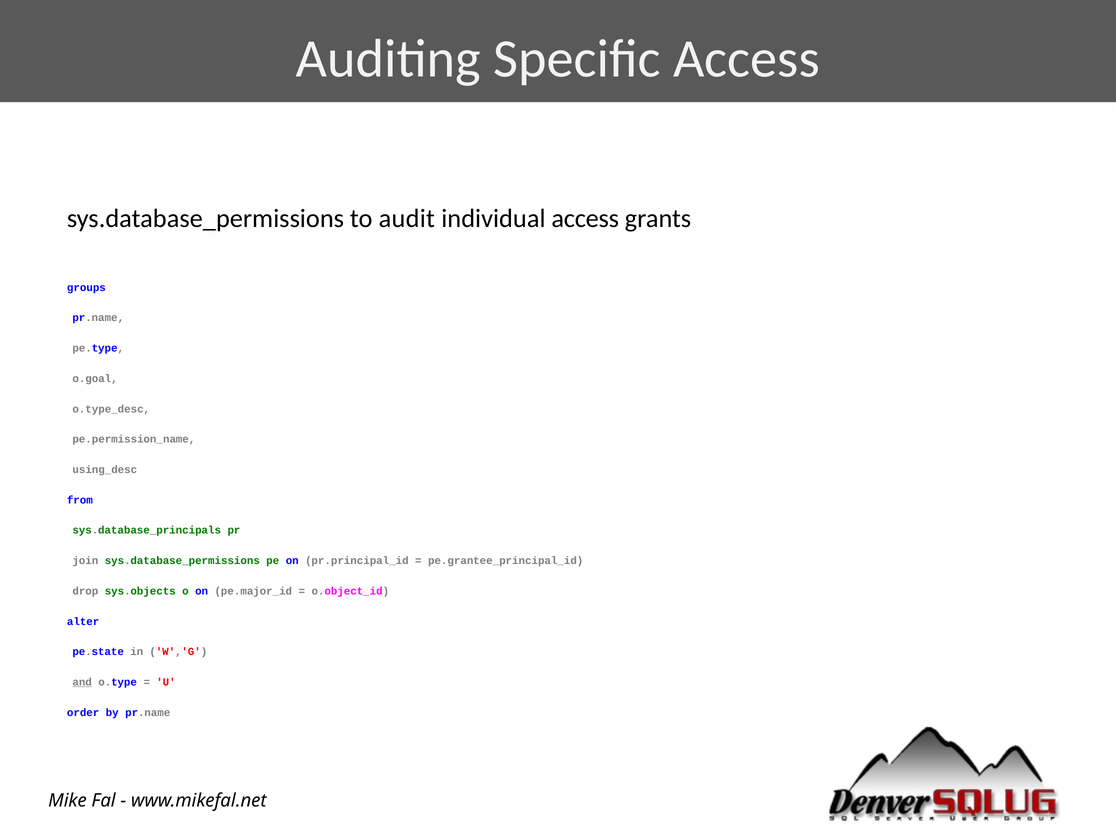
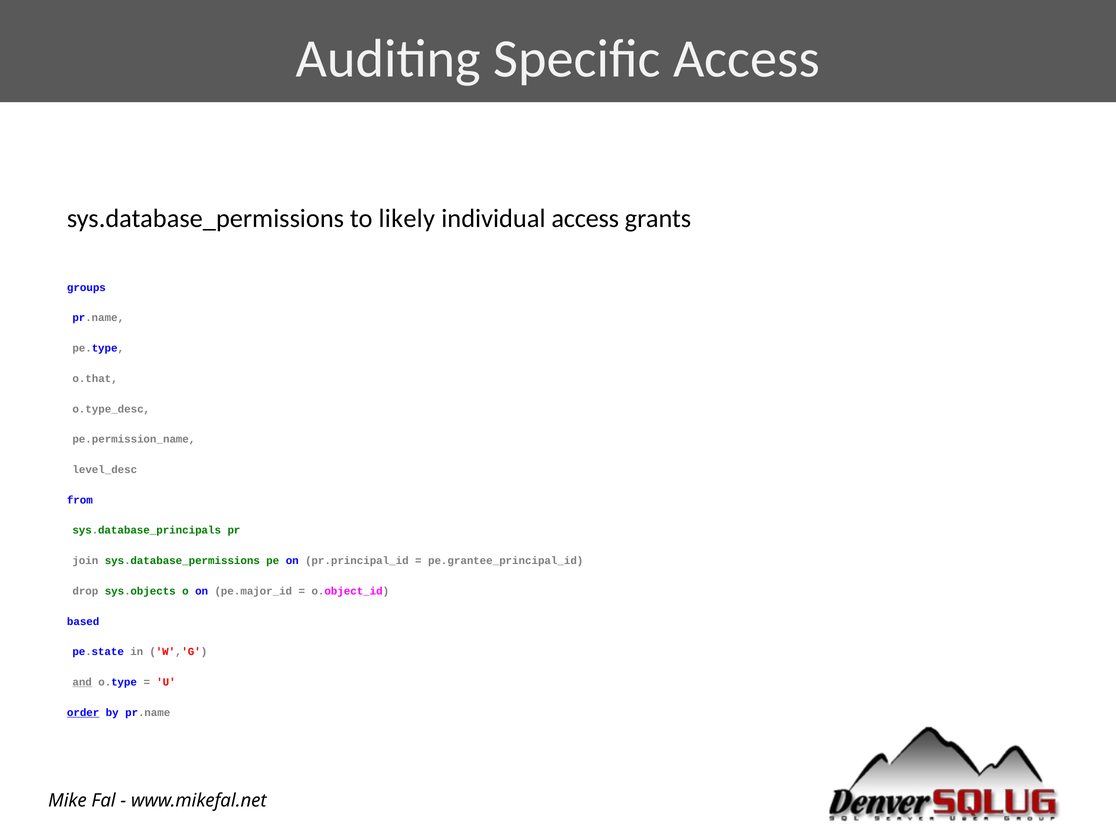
audit: audit -> likely (407, 219)
o.goal: o.goal -> o.that (95, 379)
using_desc: using_desc -> level_desc (105, 470)
alter: alter -> based (83, 621)
order underline: none -> present (83, 713)
